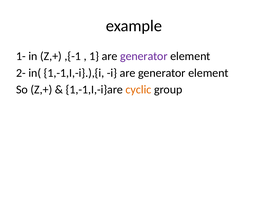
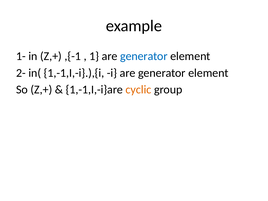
generator colour: purple -> blue (144, 56)
